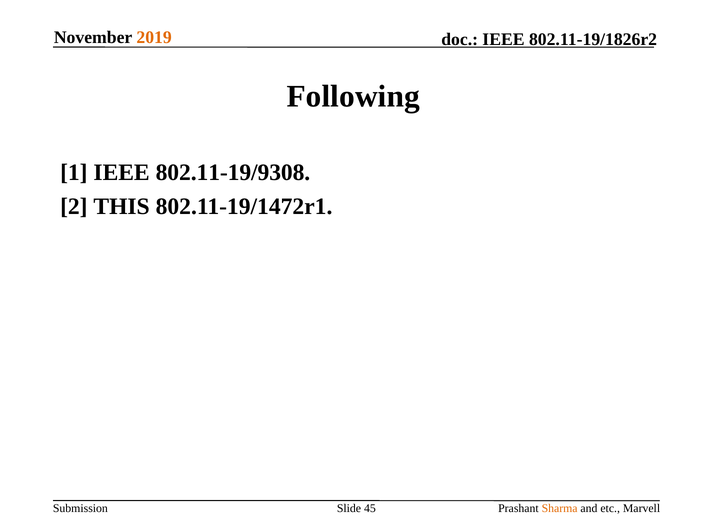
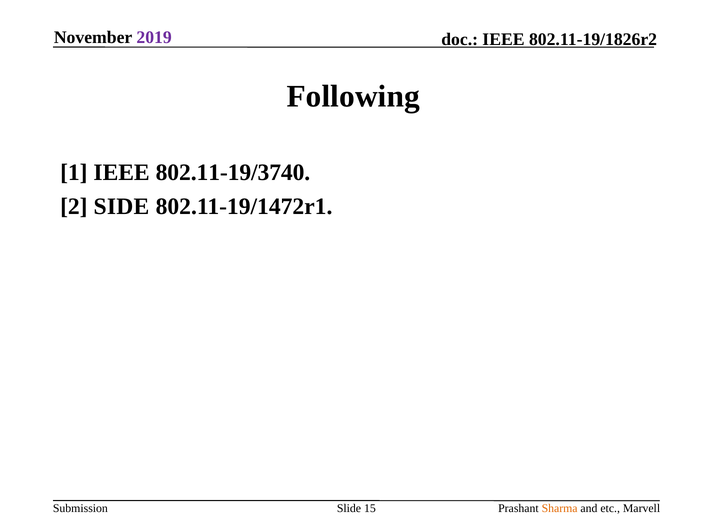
2019 colour: orange -> purple (154, 37)
802.11-19/9308: 802.11-19/9308 -> 802.11-19/3740 (233, 173)
THIS: THIS -> SIDE (121, 207)
45: 45 -> 15 (370, 509)
